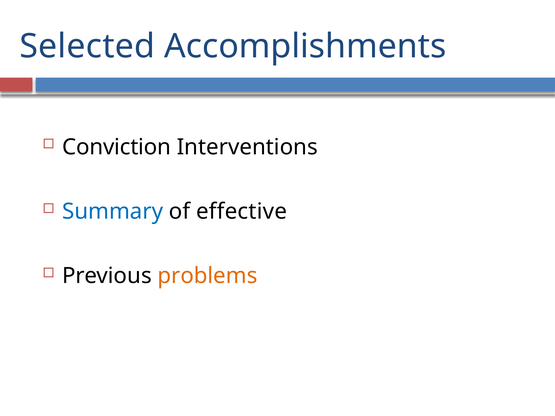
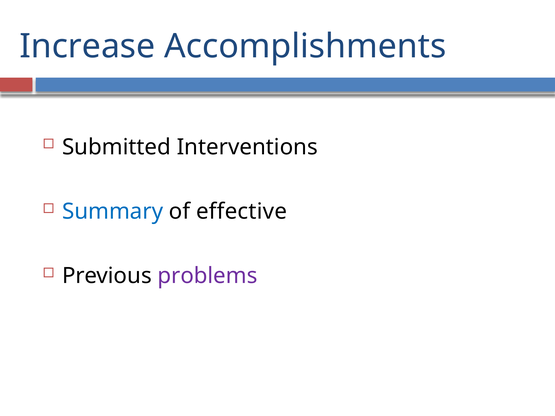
Selected: Selected -> Increase (87, 46)
Conviction: Conviction -> Submitted (116, 147)
problems colour: orange -> purple (207, 276)
